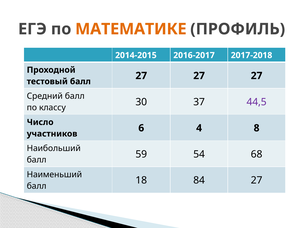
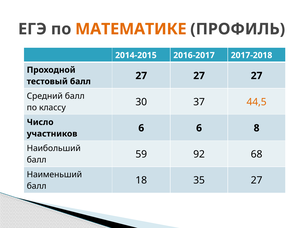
44,5 colour: purple -> orange (257, 102)
6 4: 4 -> 6 (199, 128)
54: 54 -> 92 (199, 154)
84: 84 -> 35 (199, 180)
